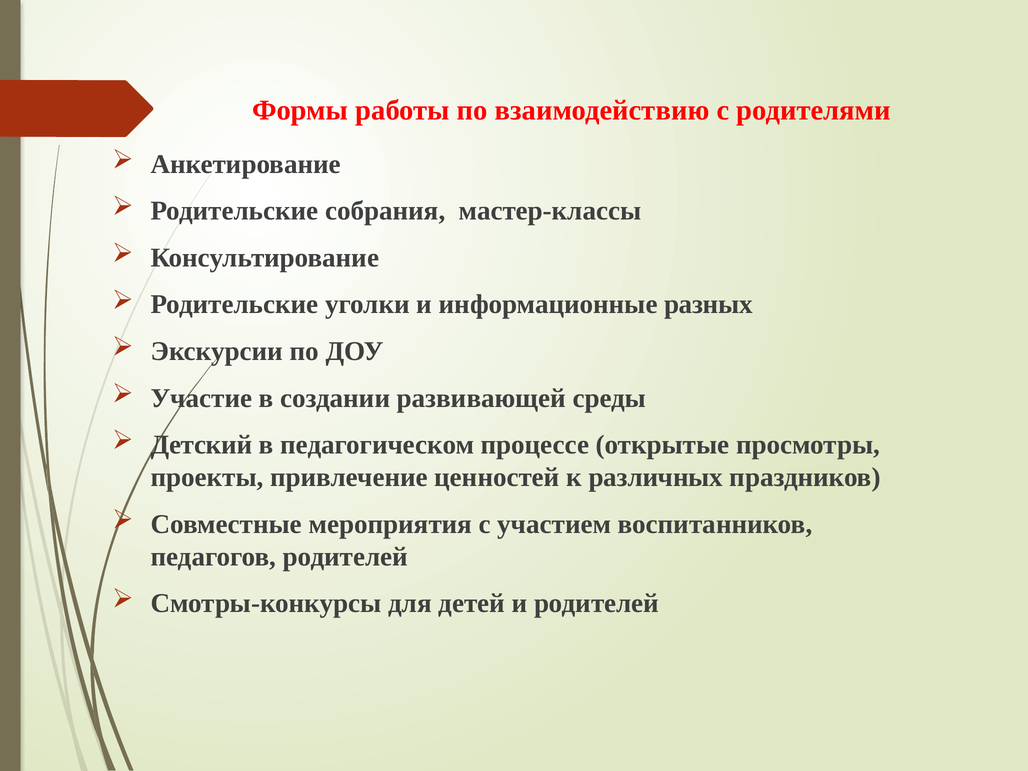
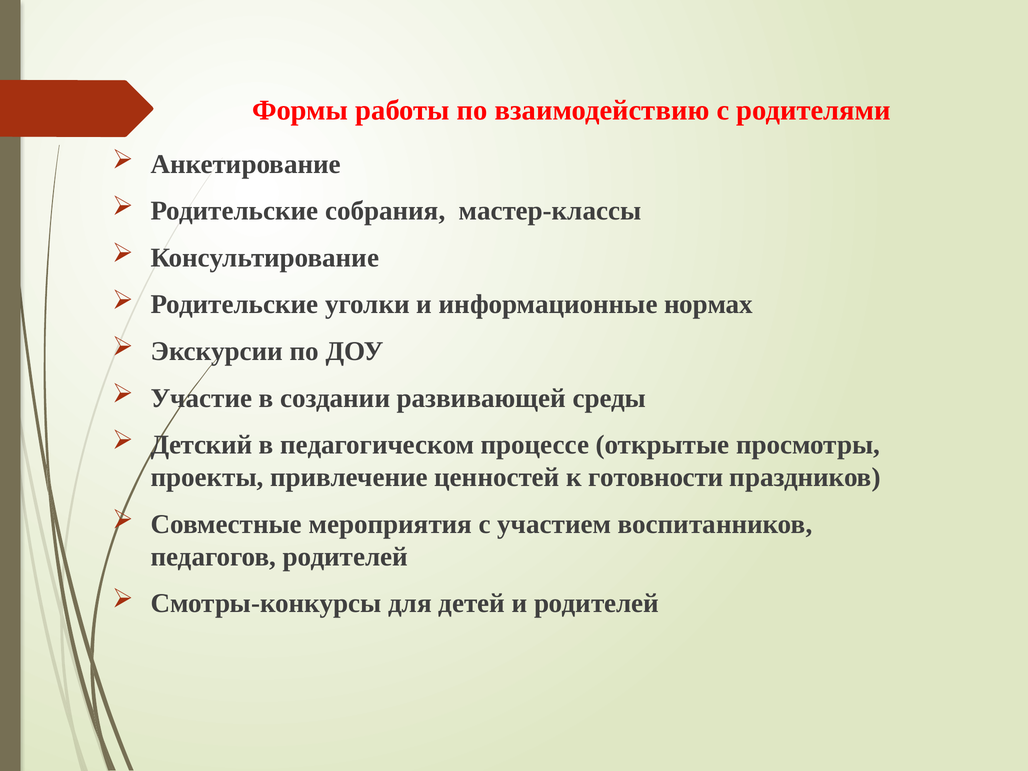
разных: разных -> нормах (708, 305)
различных: различных -> готовности (656, 477)
